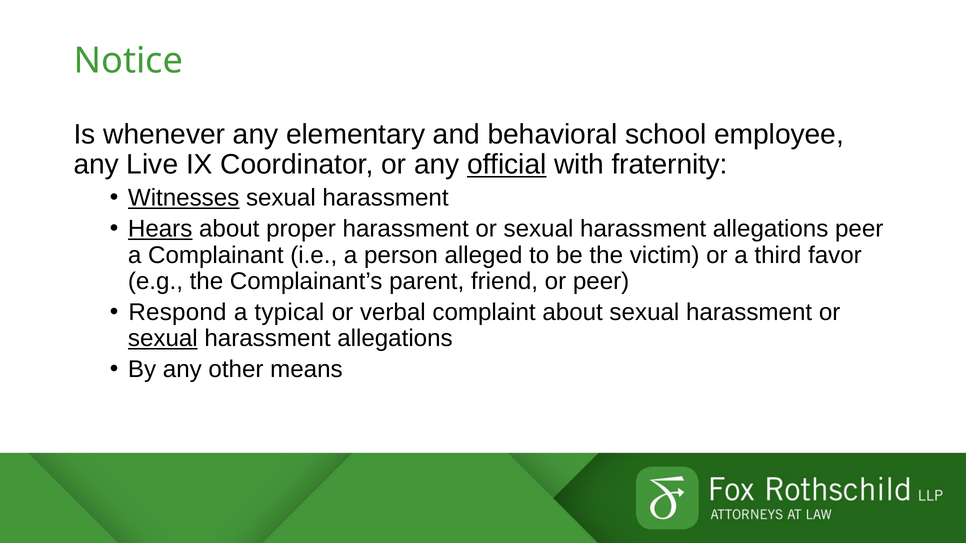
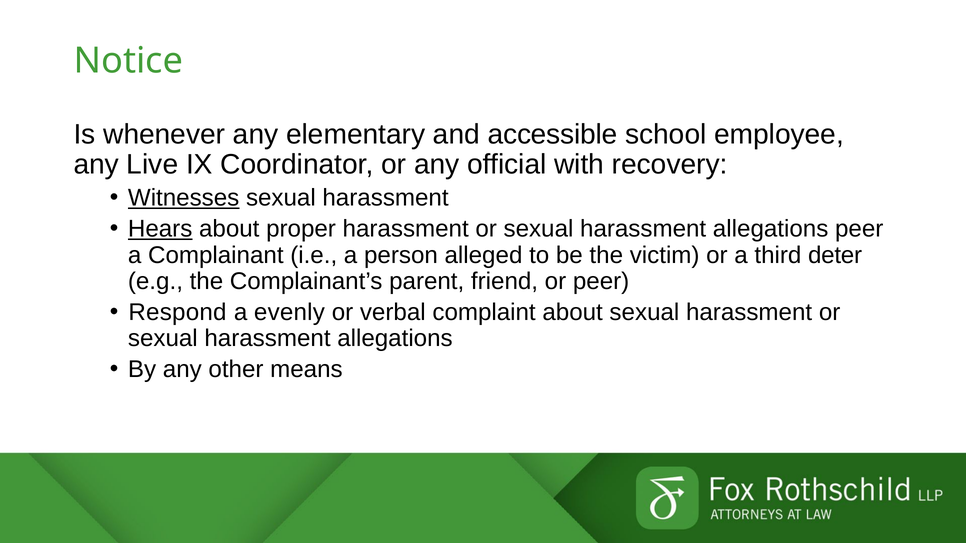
behavioral: behavioral -> accessible (553, 134)
official underline: present -> none (507, 165)
fraternity: fraternity -> recovery (670, 165)
favor: favor -> deter (835, 255)
typical: typical -> evenly (289, 312)
sexual underline: present -> none (163, 338)
